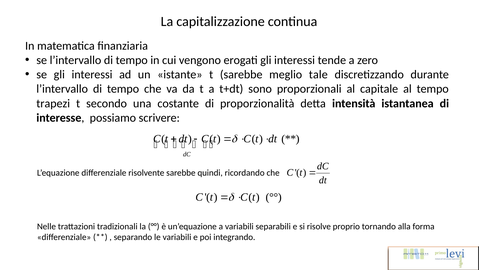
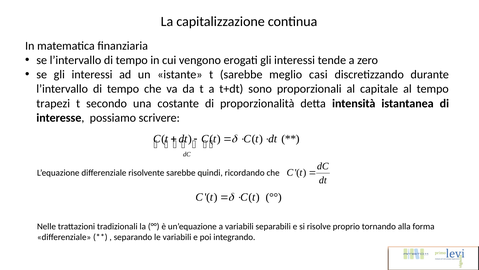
tale: tale -> casi (318, 74)
